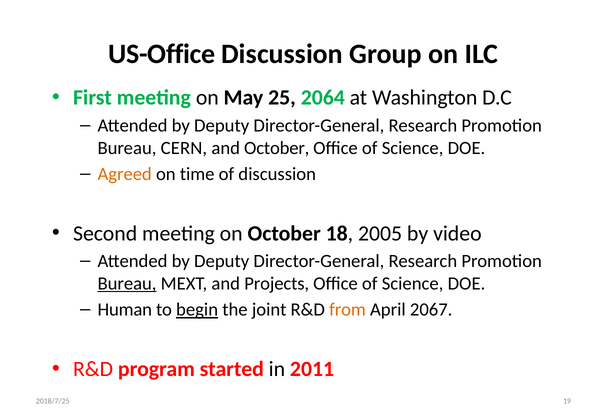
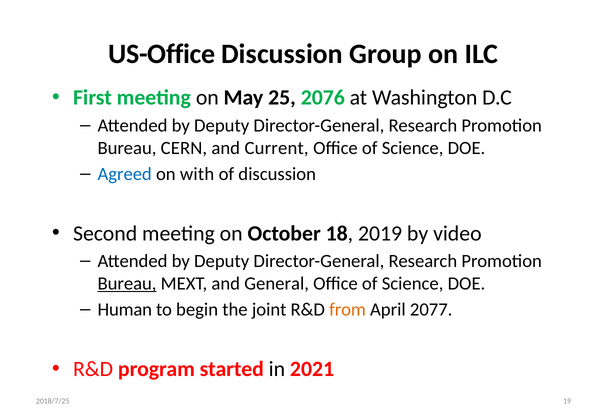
2064: 2064 -> 2076 (323, 98)
and October: October -> Current (277, 148)
Agreed colour: orange -> blue (125, 174)
time: time -> with (197, 174)
2005: 2005 -> 2019 (380, 234)
Projects: Projects -> General (277, 284)
begin underline: present -> none (197, 310)
2067: 2067 -> 2077 (431, 310)
2011: 2011 -> 2021 (312, 369)
